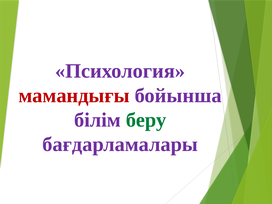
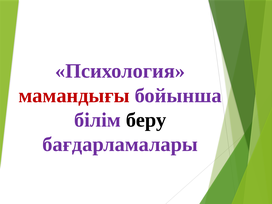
беру colour: green -> black (146, 120)
